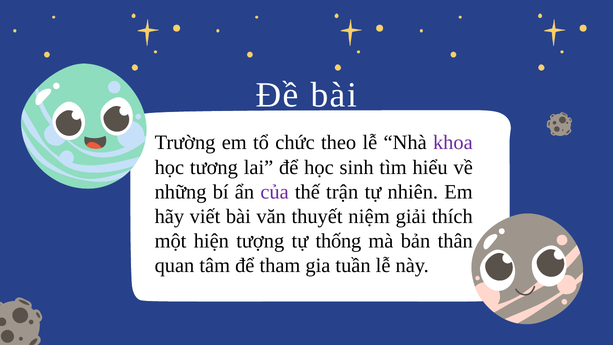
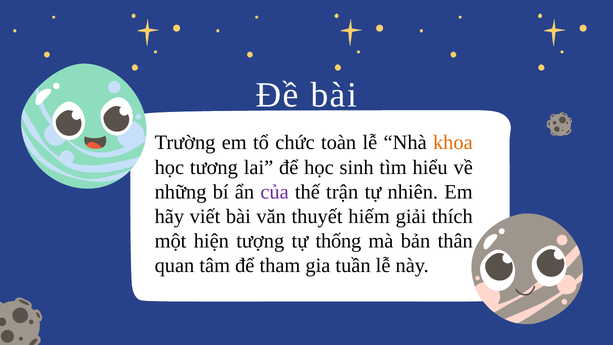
theo: theo -> toàn (339, 143)
khoa colour: purple -> orange (453, 143)
niệm: niệm -> hiếm (369, 216)
